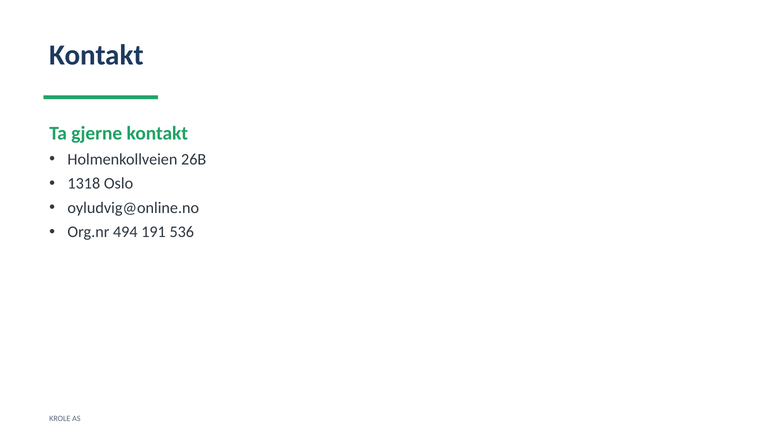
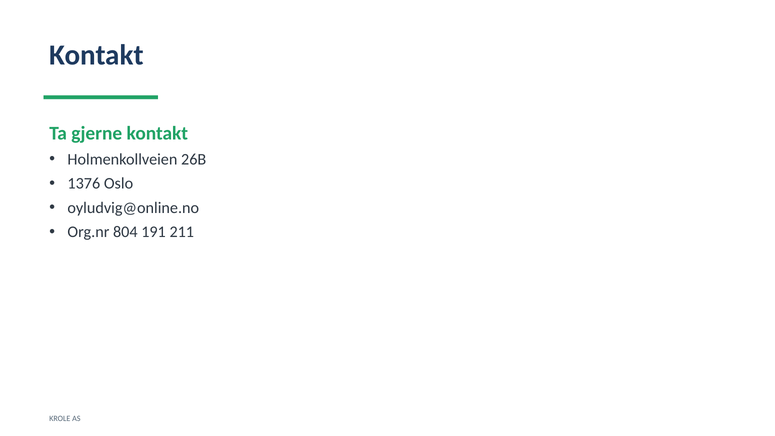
1318: 1318 -> 1376 (84, 184)
494: 494 -> 804 (125, 232)
536: 536 -> 211 (182, 232)
